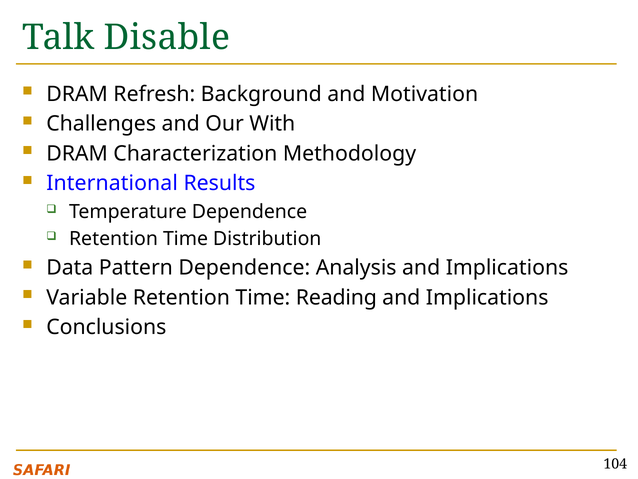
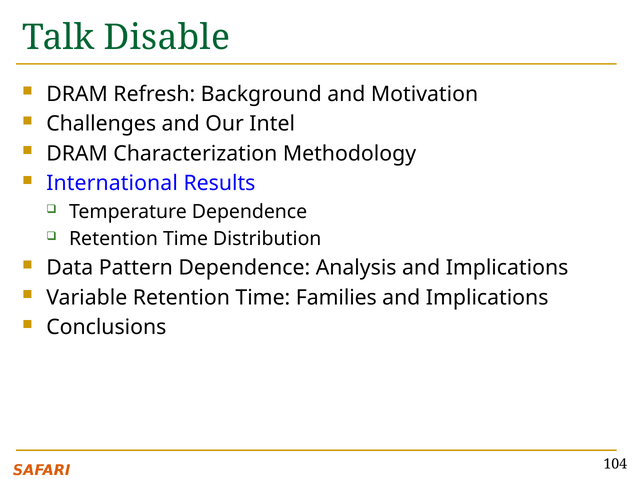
With: With -> Intel (272, 124)
Reading: Reading -> Families (336, 297)
